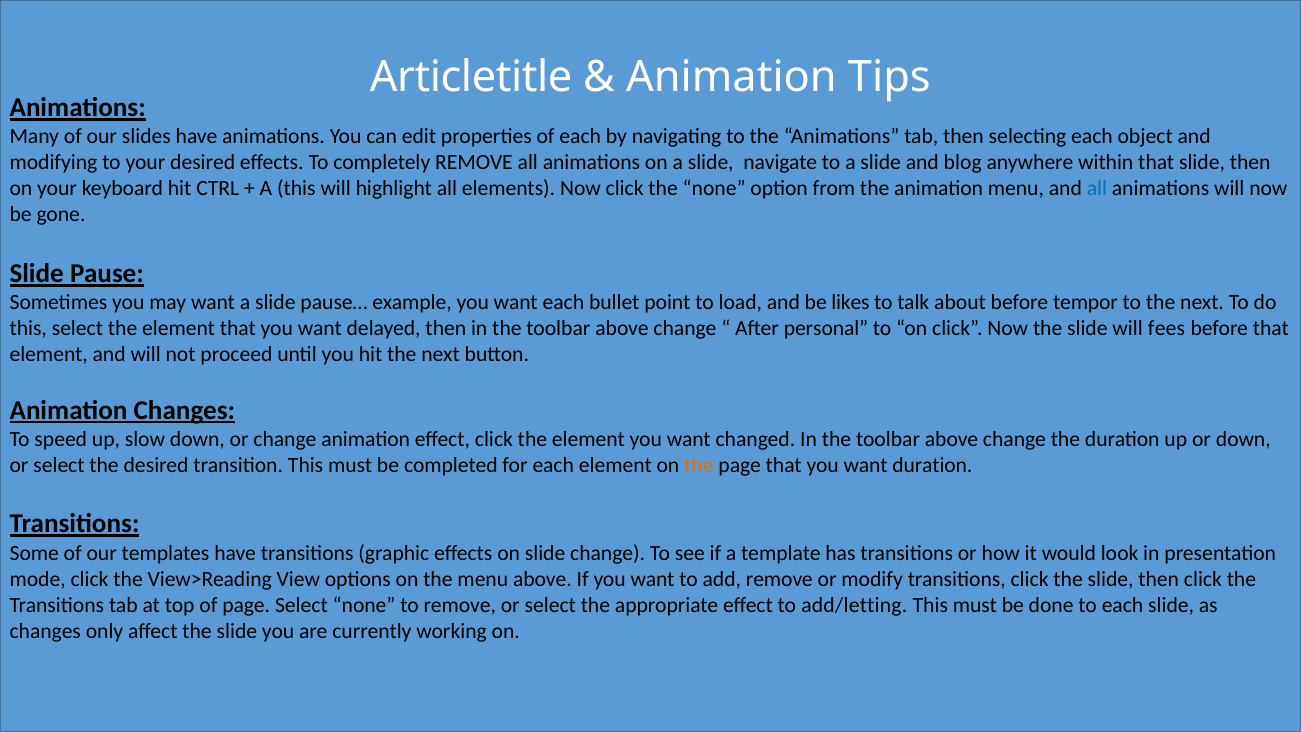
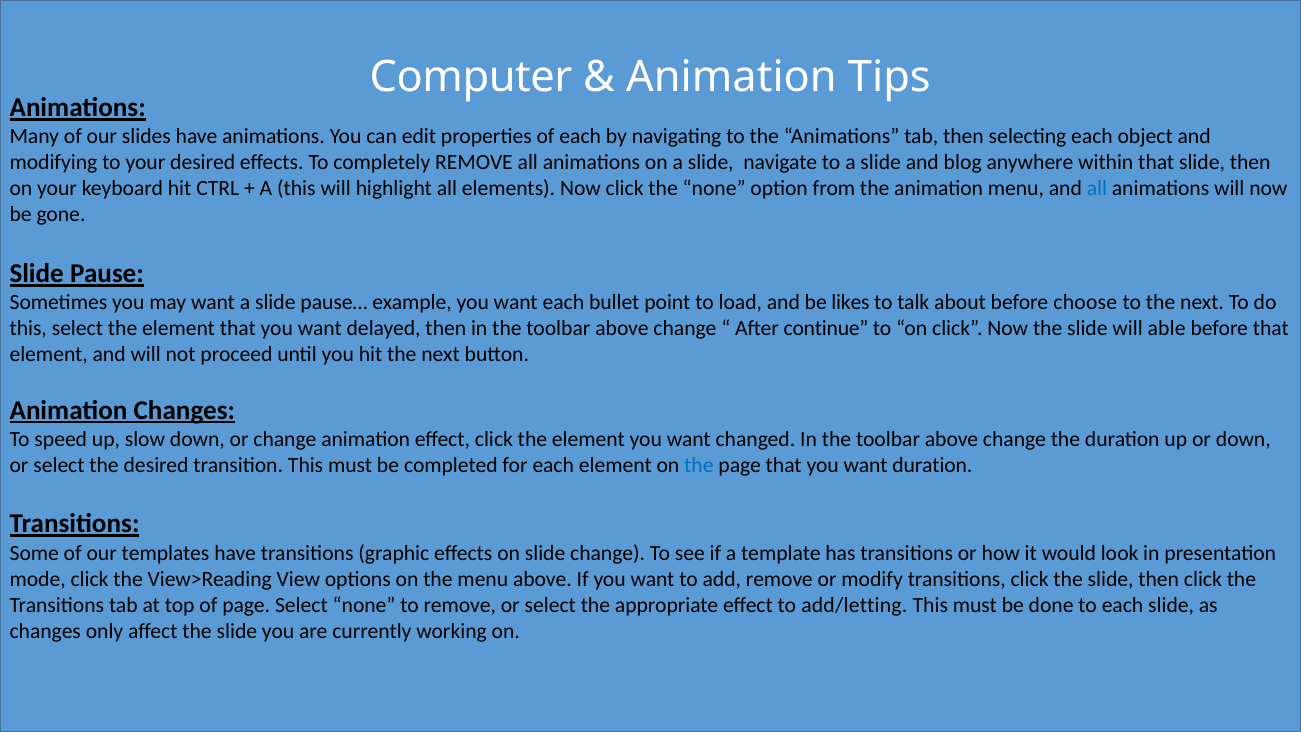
Articletitle: Articletitle -> Computer (471, 77)
tempor: tempor -> choose (1085, 302)
personal: personal -> continue (826, 328)
fees: fees -> able (1167, 328)
the colour: orange -> blue (699, 465)
